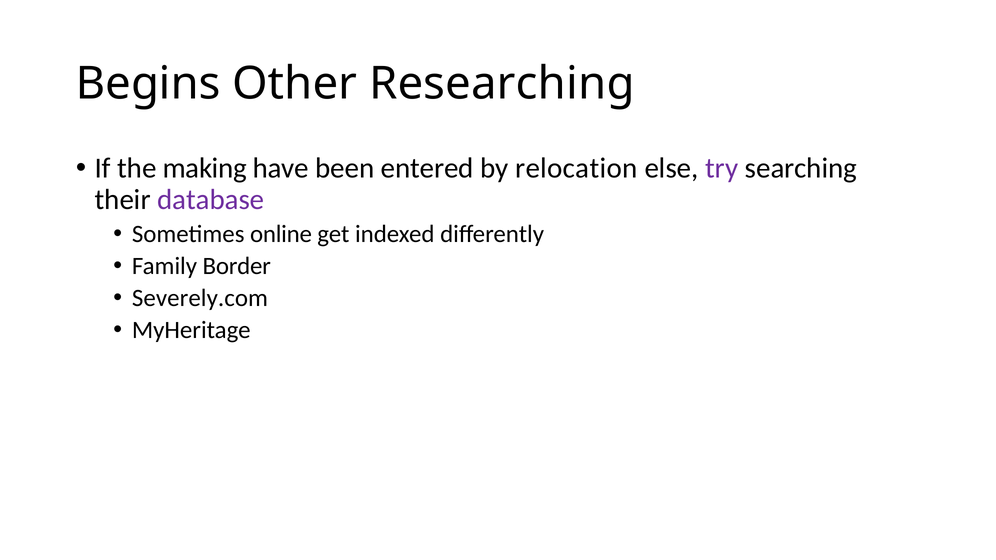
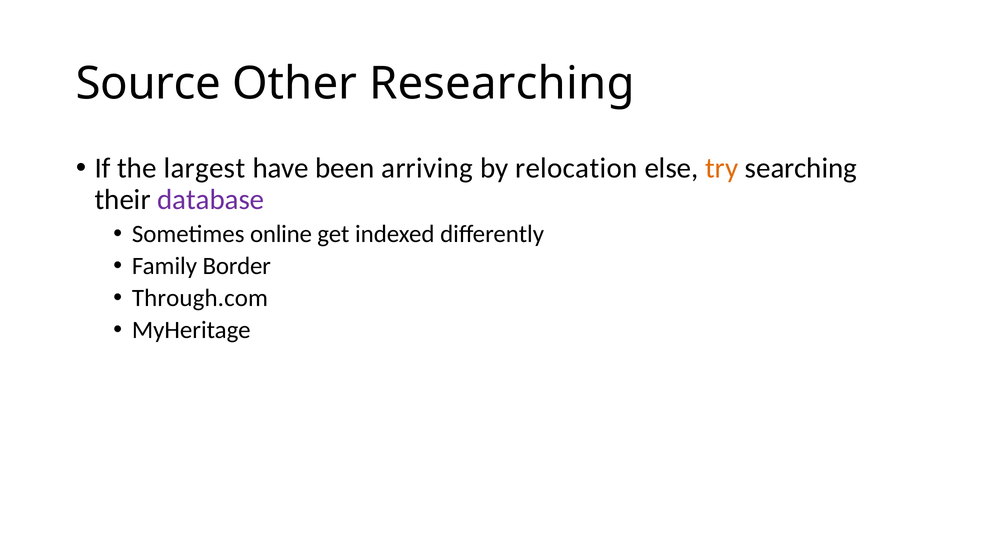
Begins: Begins -> Source (148, 84)
making: making -> largest (204, 168)
entered: entered -> arriving (427, 168)
try colour: purple -> orange (722, 168)
Severely.com: Severely.com -> Through.com (200, 298)
